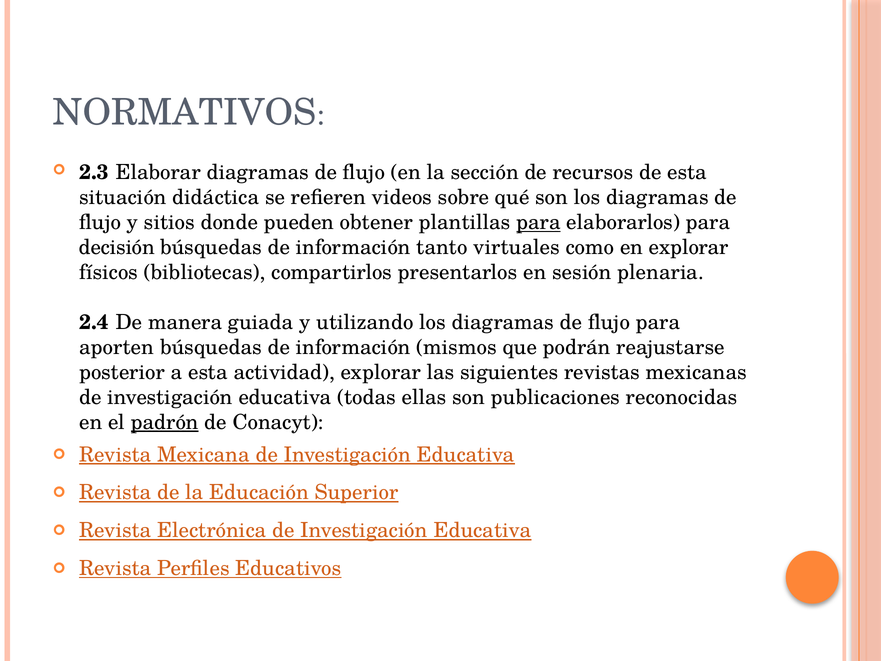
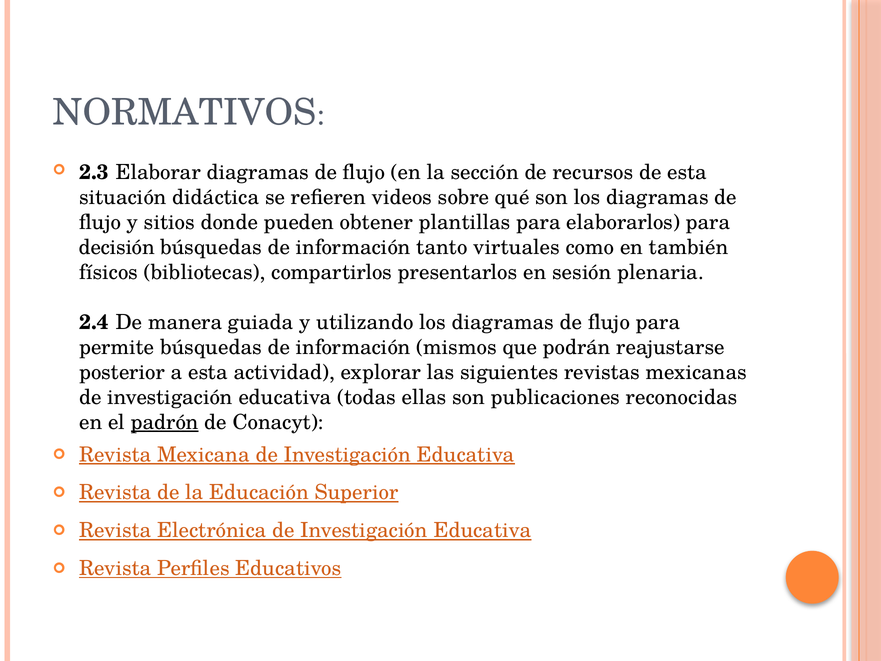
para underline: present -> none (539, 222)
en explorar: explorar -> también (689, 247)
aporten: aporten -> permite (117, 347)
